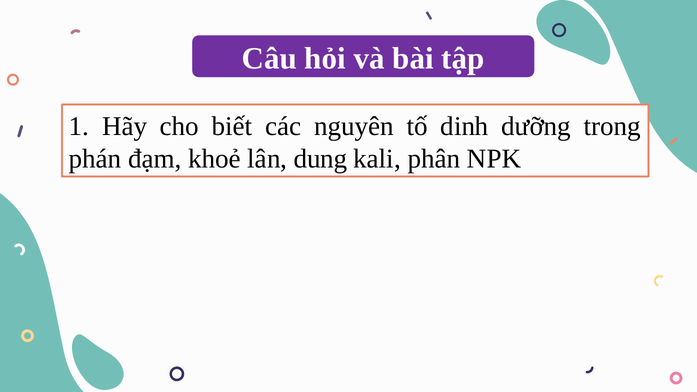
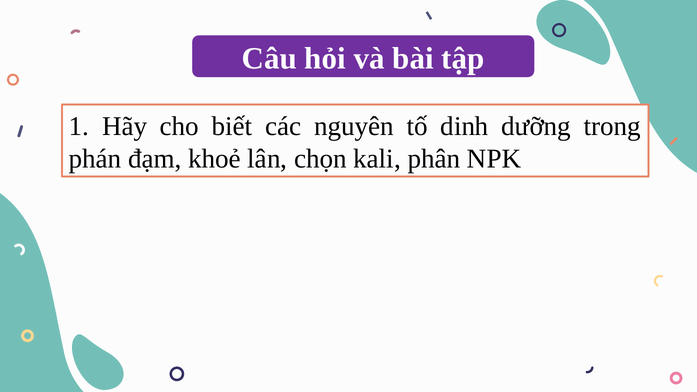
dung: dung -> chọn (320, 159)
